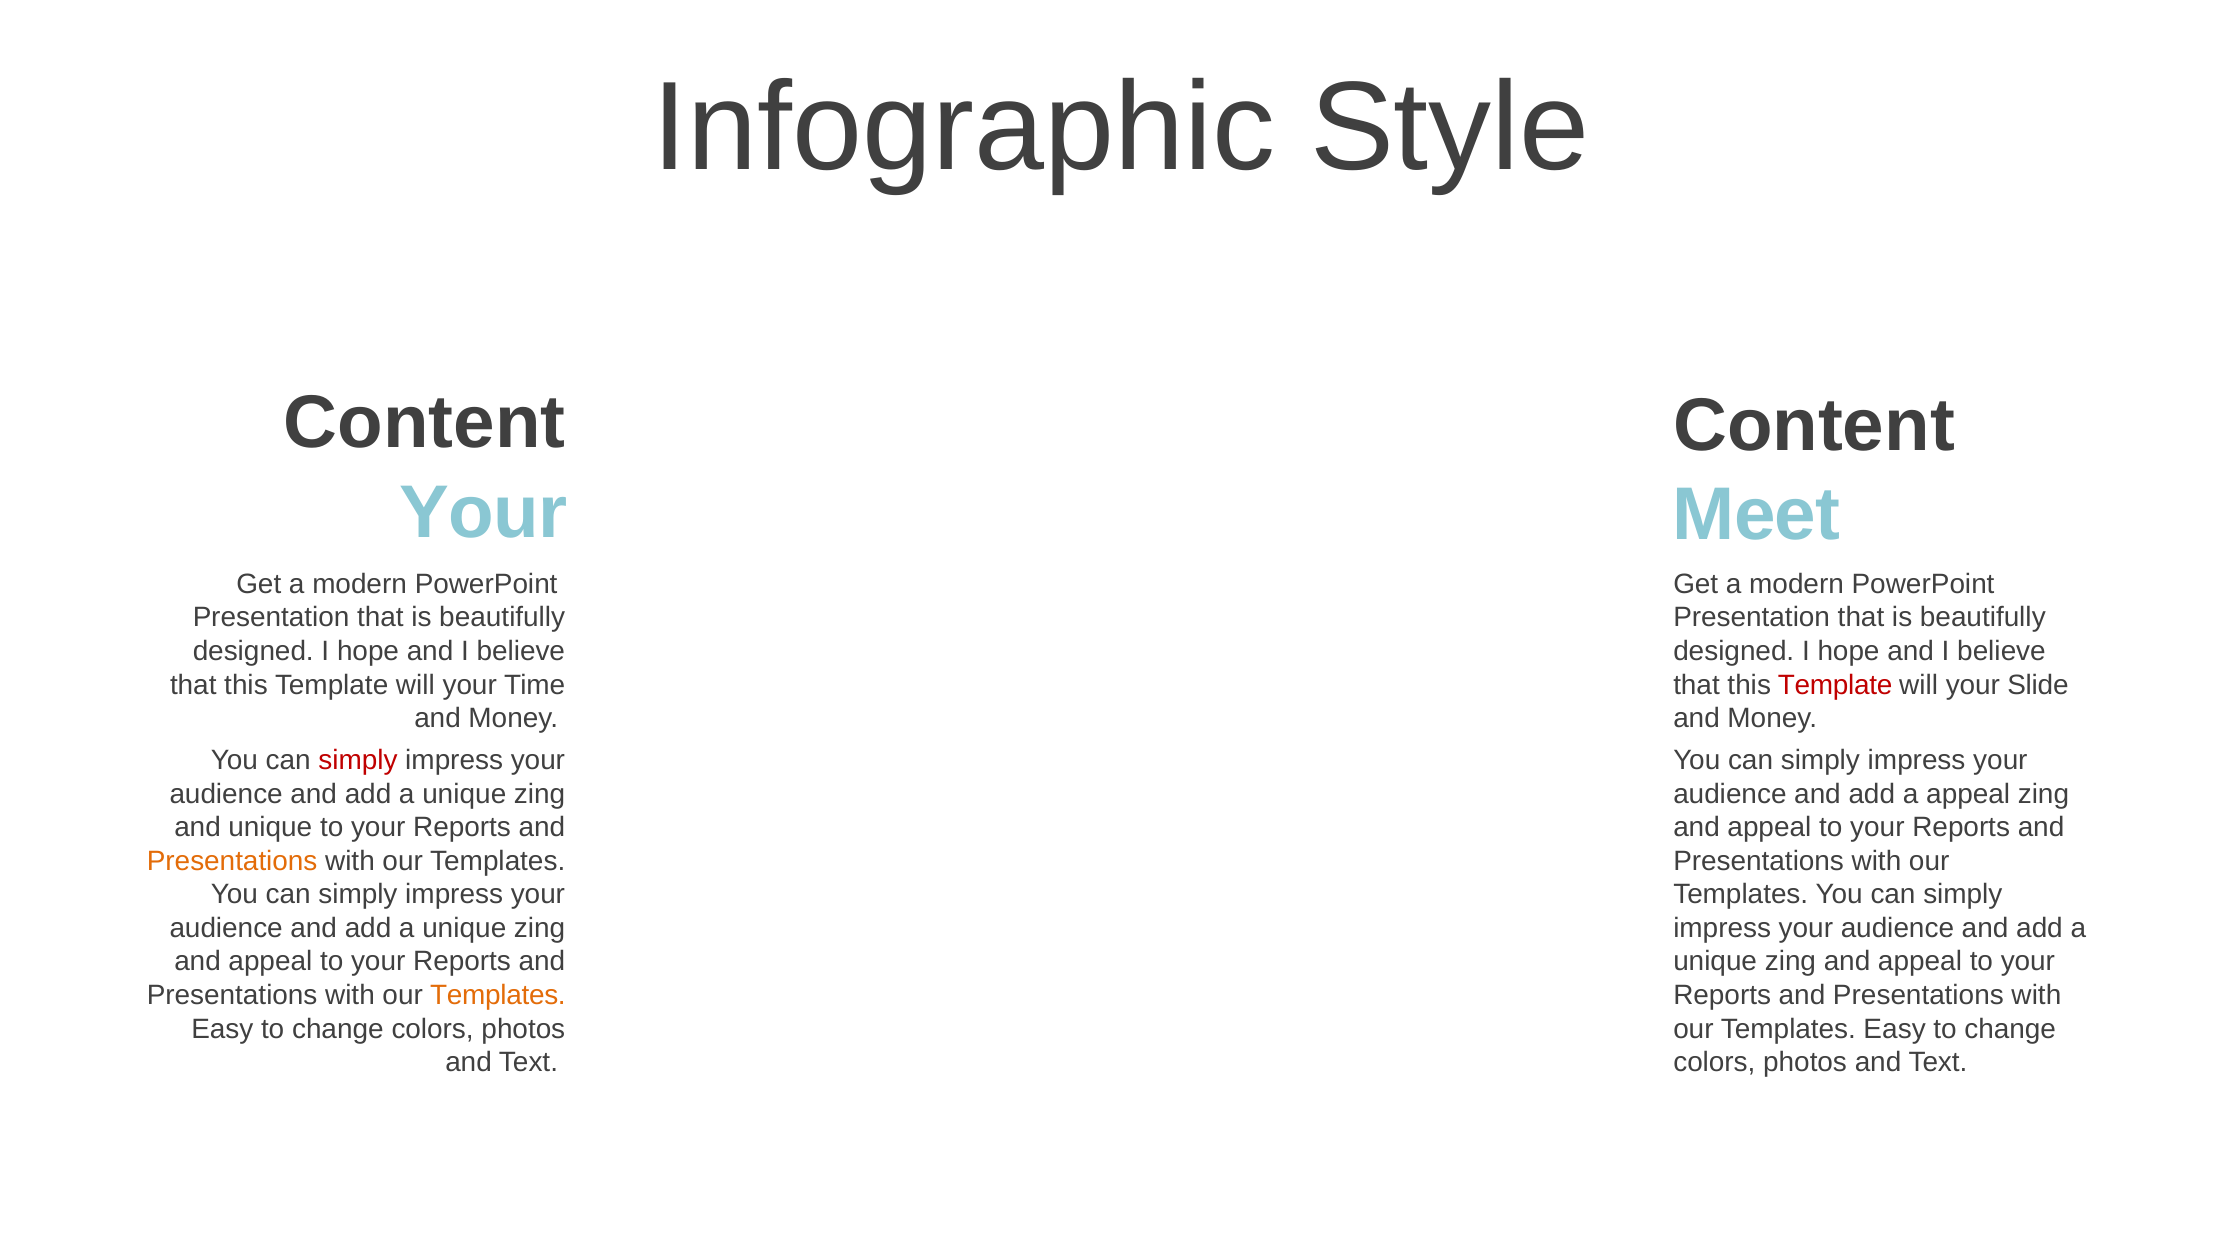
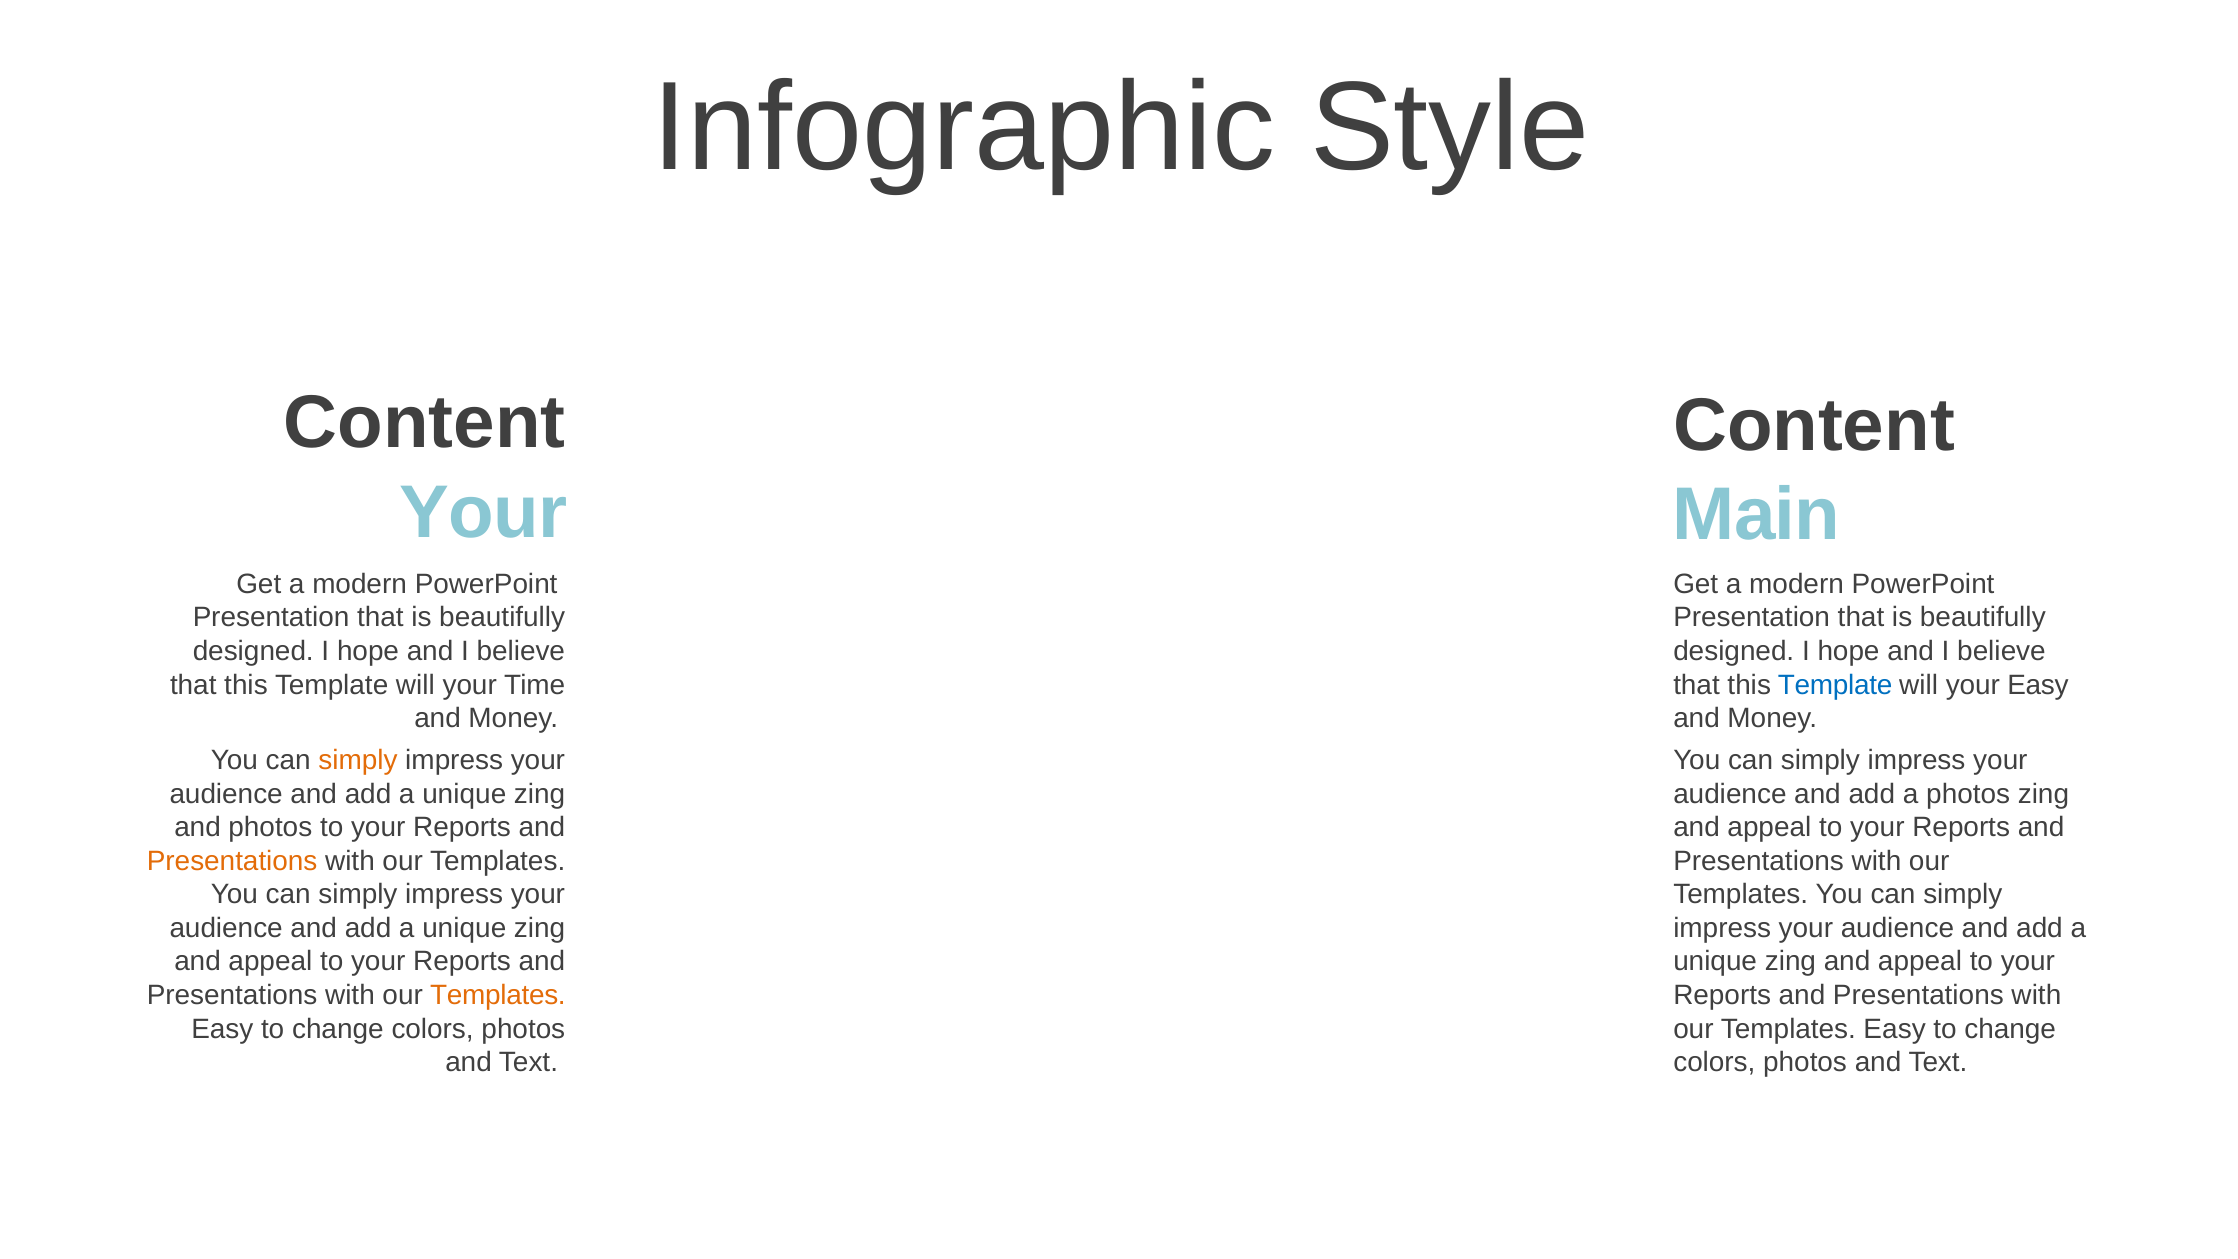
Meet: Meet -> Main (1757, 515)
Template colour: red -> blue (1835, 685)
your Slide: Slide -> Easy (2038, 685)
simply colour: red -> orange (358, 760)
a appeal: appeal -> photos (1968, 794)
and unique: unique -> photos (270, 827)
